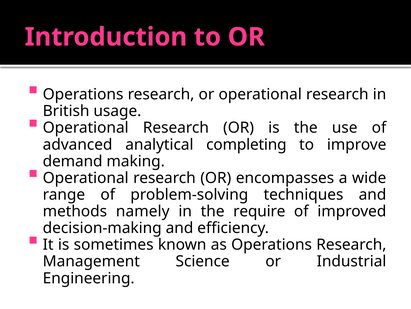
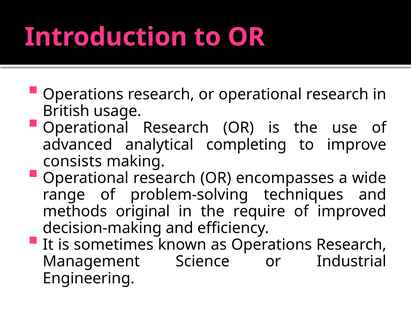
demand: demand -> consists (73, 161)
namely: namely -> original (143, 211)
